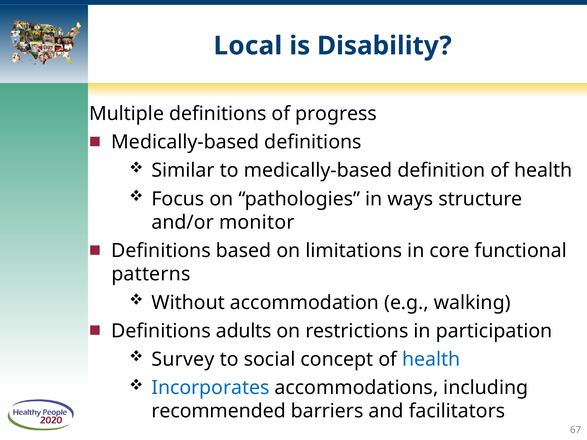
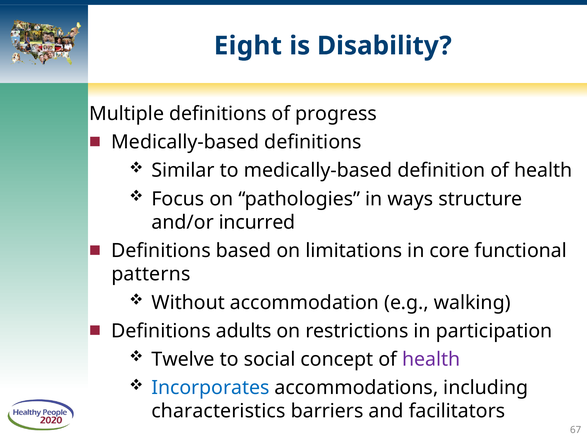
Local: Local -> Eight (248, 46)
monitor: monitor -> incurred (257, 222)
Survey: Survey -> Twelve (183, 359)
health colour: blue -> purple (431, 359)
recommended: recommended -> characteristics (219, 411)
